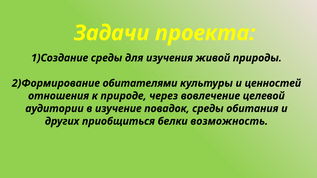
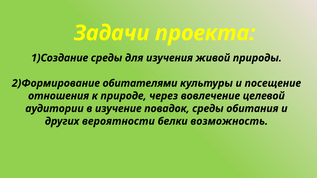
ценностей: ценностей -> посещение (273, 83)
приобщиться: приобщиться -> вероятности (118, 121)
